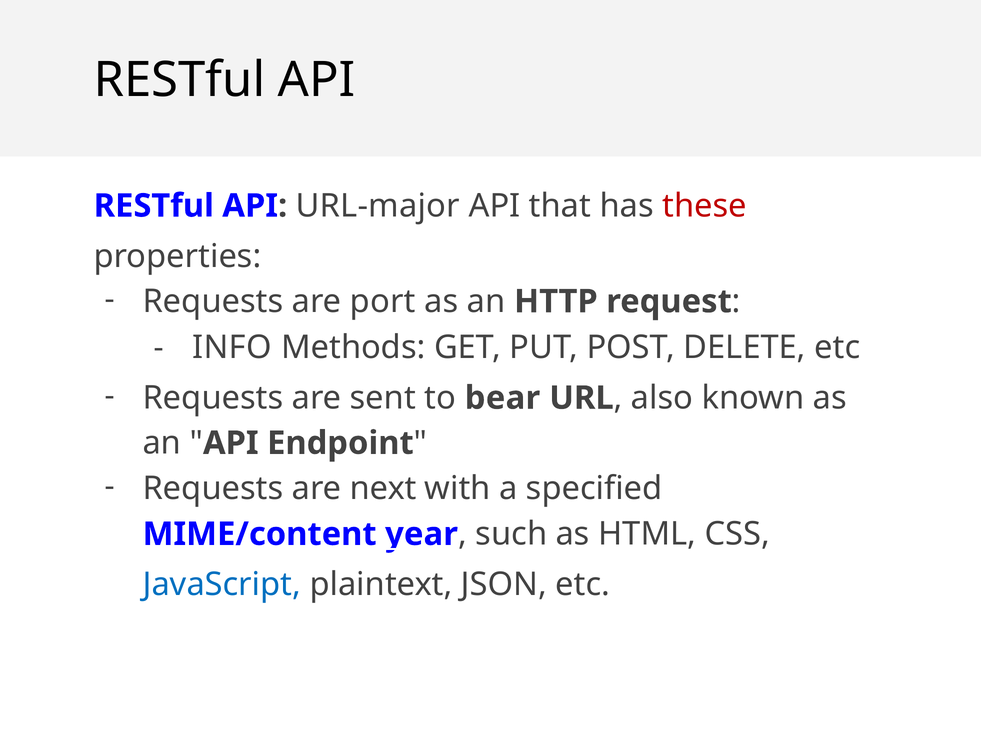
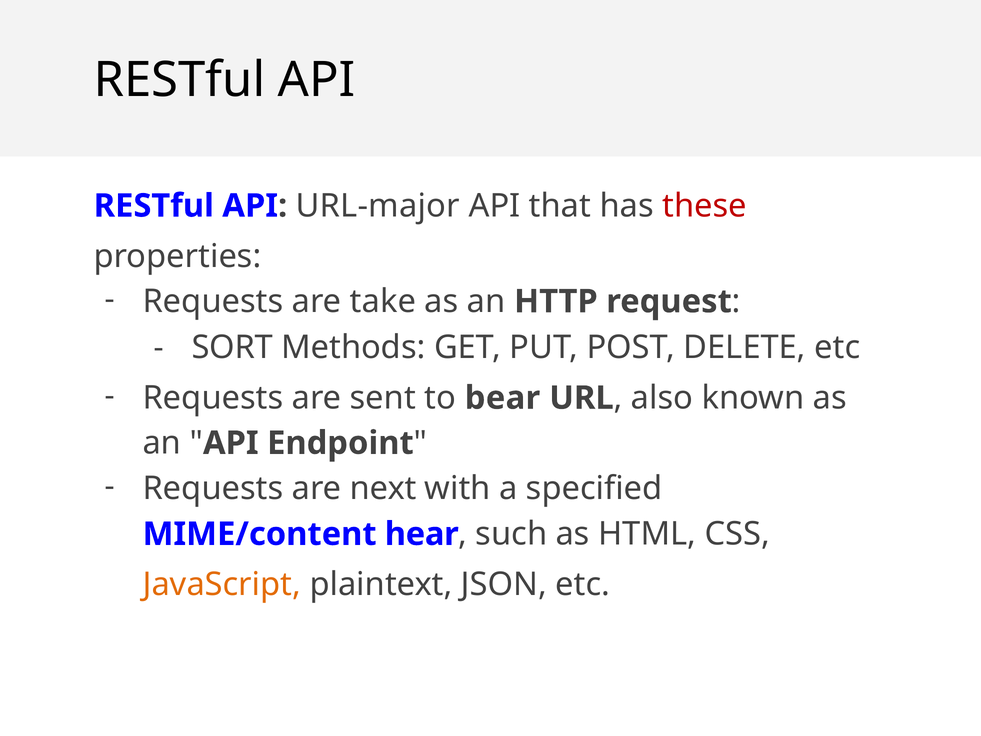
port: port -> take (383, 301)
INFO: INFO -> SORT (232, 347)
year: year -> hear (422, 534)
JavaScript colour: blue -> orange (222, 584)
